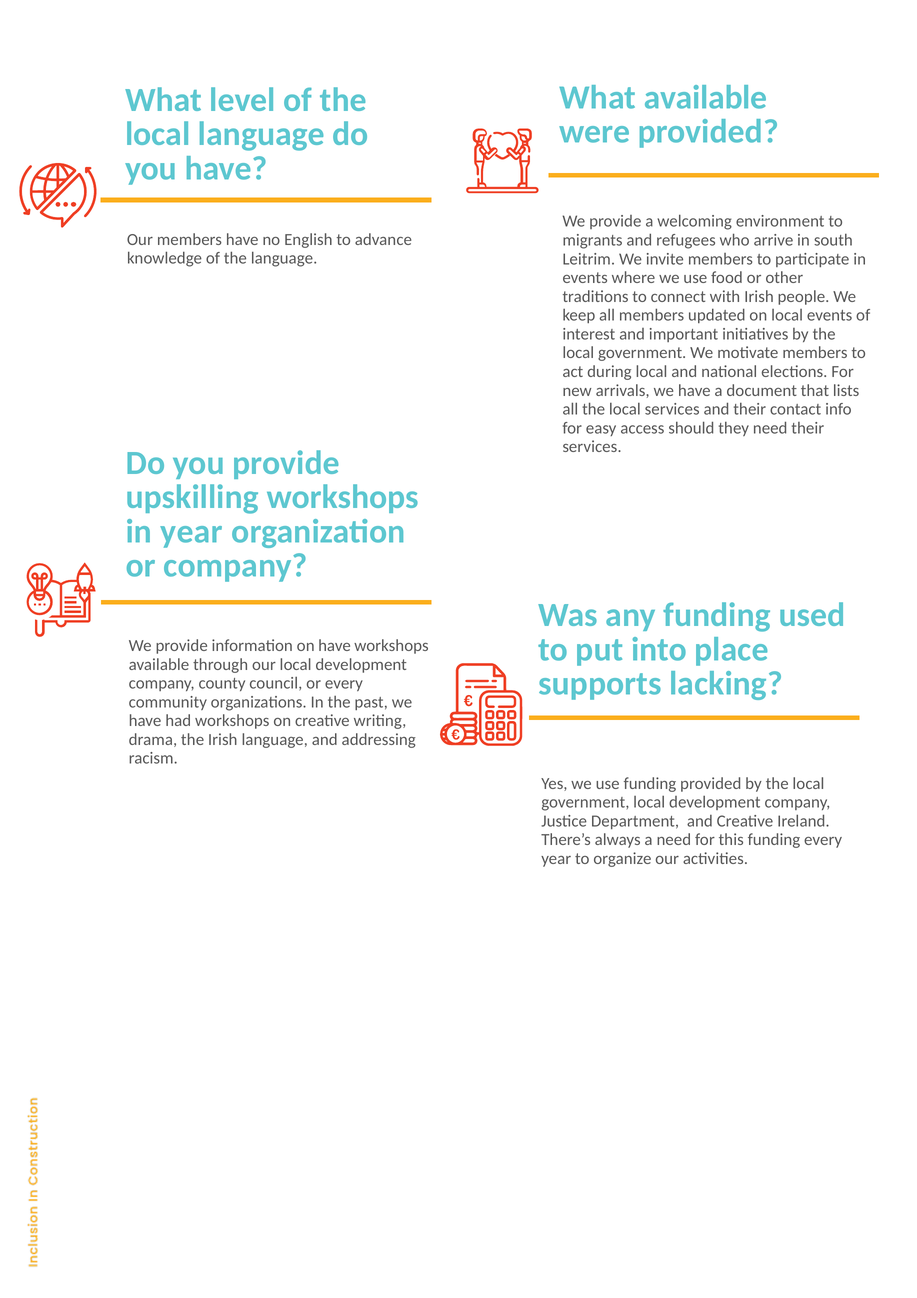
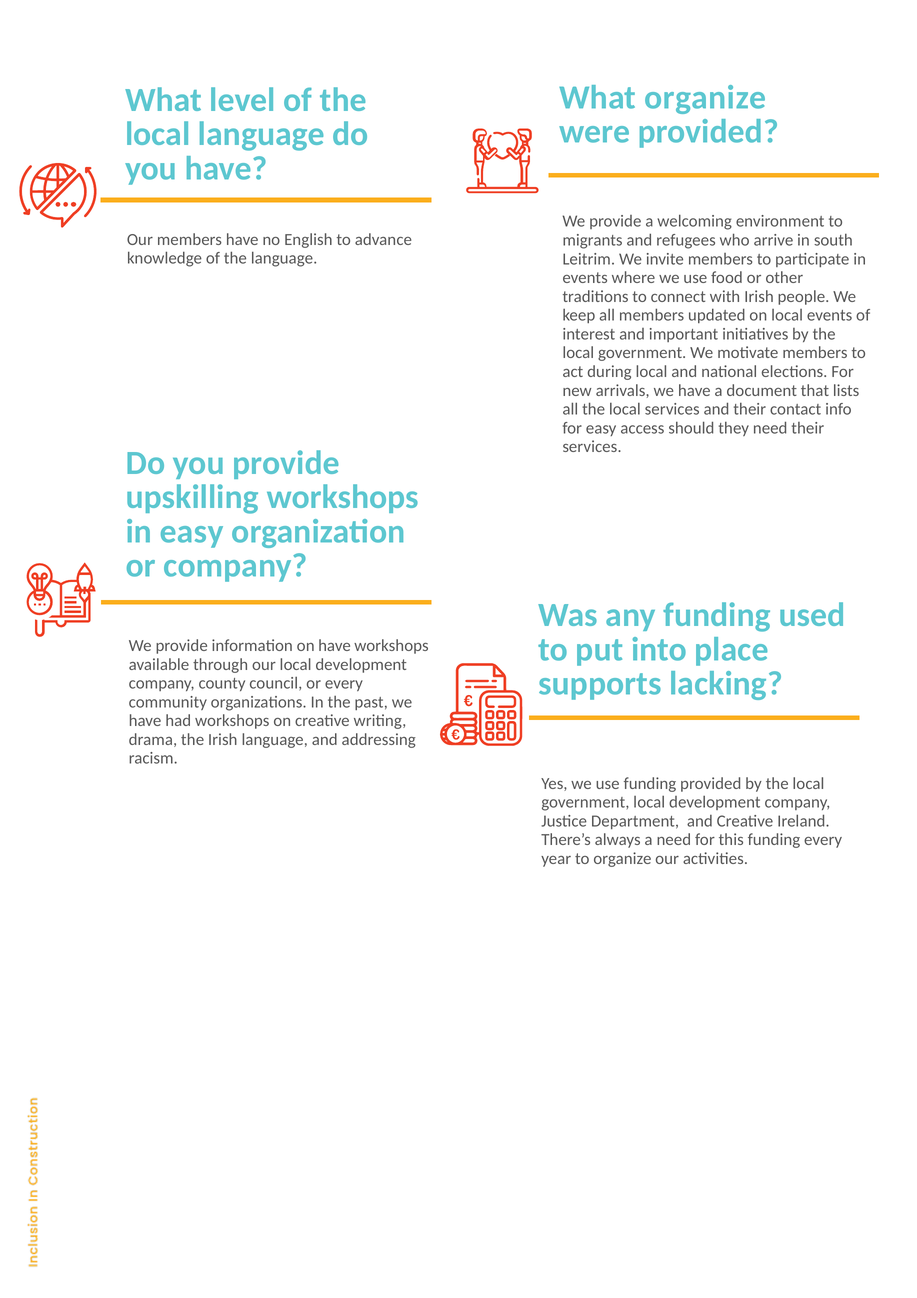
What available: available -> organize (705, 97)
in year: year -> easy (192, 531)
